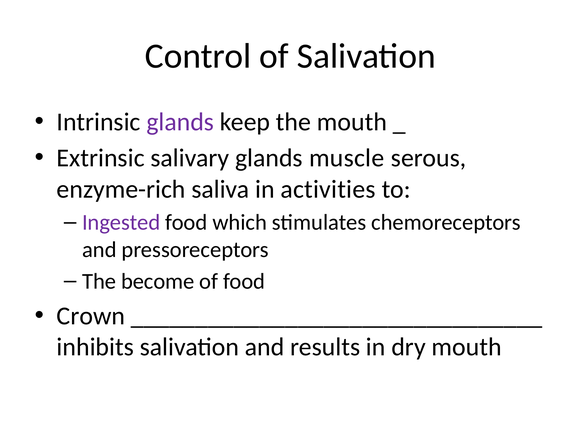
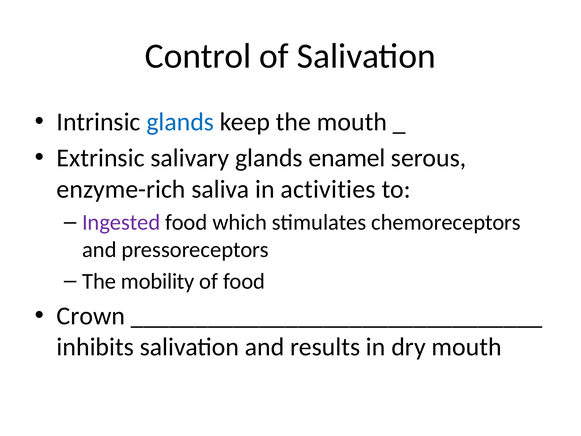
glands colour: purple -> blue (180, 122)
muscle: muscle -> enamel (347, 158)
become: become -> mobility (158, 281)
